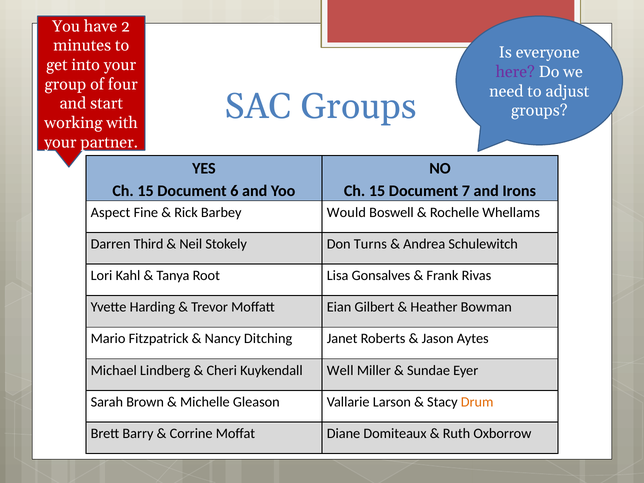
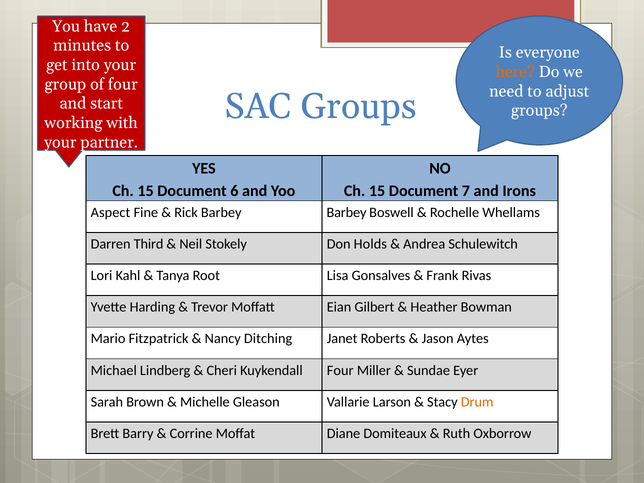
here colour: purple -> orange (515, 72)
Barbey Would: Would -> Barbey (347, 212)
Turns: Turns -> Holds (370, 244)
Kuykendall Well: Well -> Four (340, 370)
